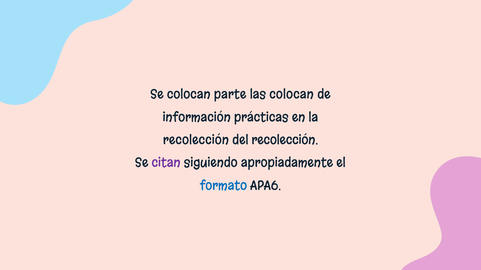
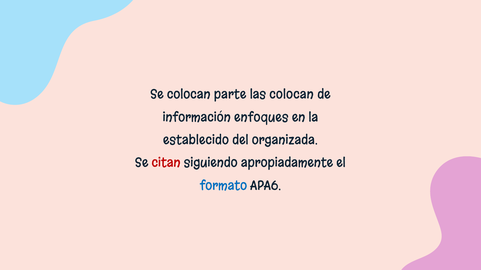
prácticas: prácticas -> enfoques (261, 117)
recolección: recolección -> establecido (196, 140)
del recolección: recolección -> organizada (285, 140)
citan colour: purple -> red (166, 163)
